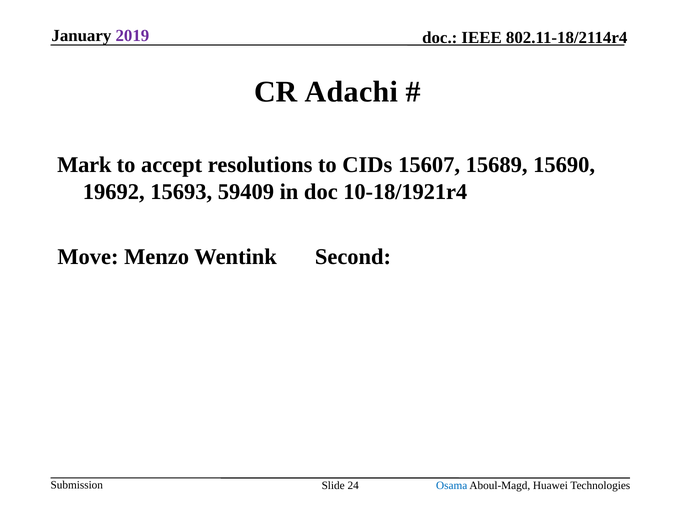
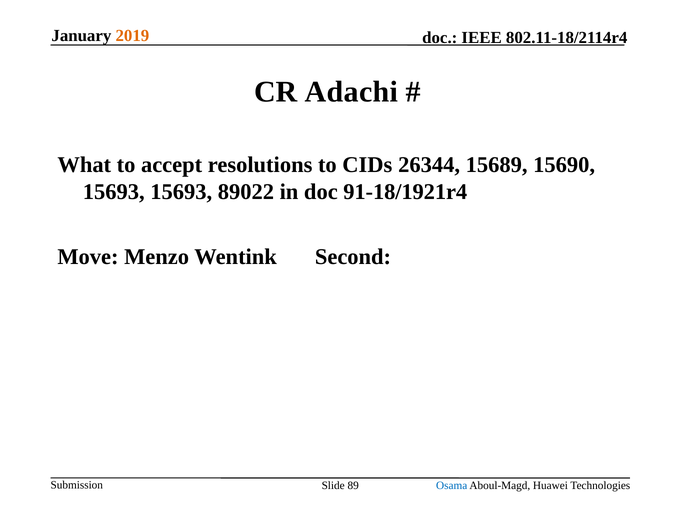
2019 colour: purple -> orange (132, 36)
Mark: Mark -> What (84, 165)
15607: 15607 -> 26344 (429, 165)
19692: 19692 -> 15693 (114, 192)
59409: 59409 -> 89022 (246, 192)
10-18/1921r4: 10-18/1921r4 -> 91-18/1921r4 (405, 192)
24: 24 -> 89 (353, 486)
